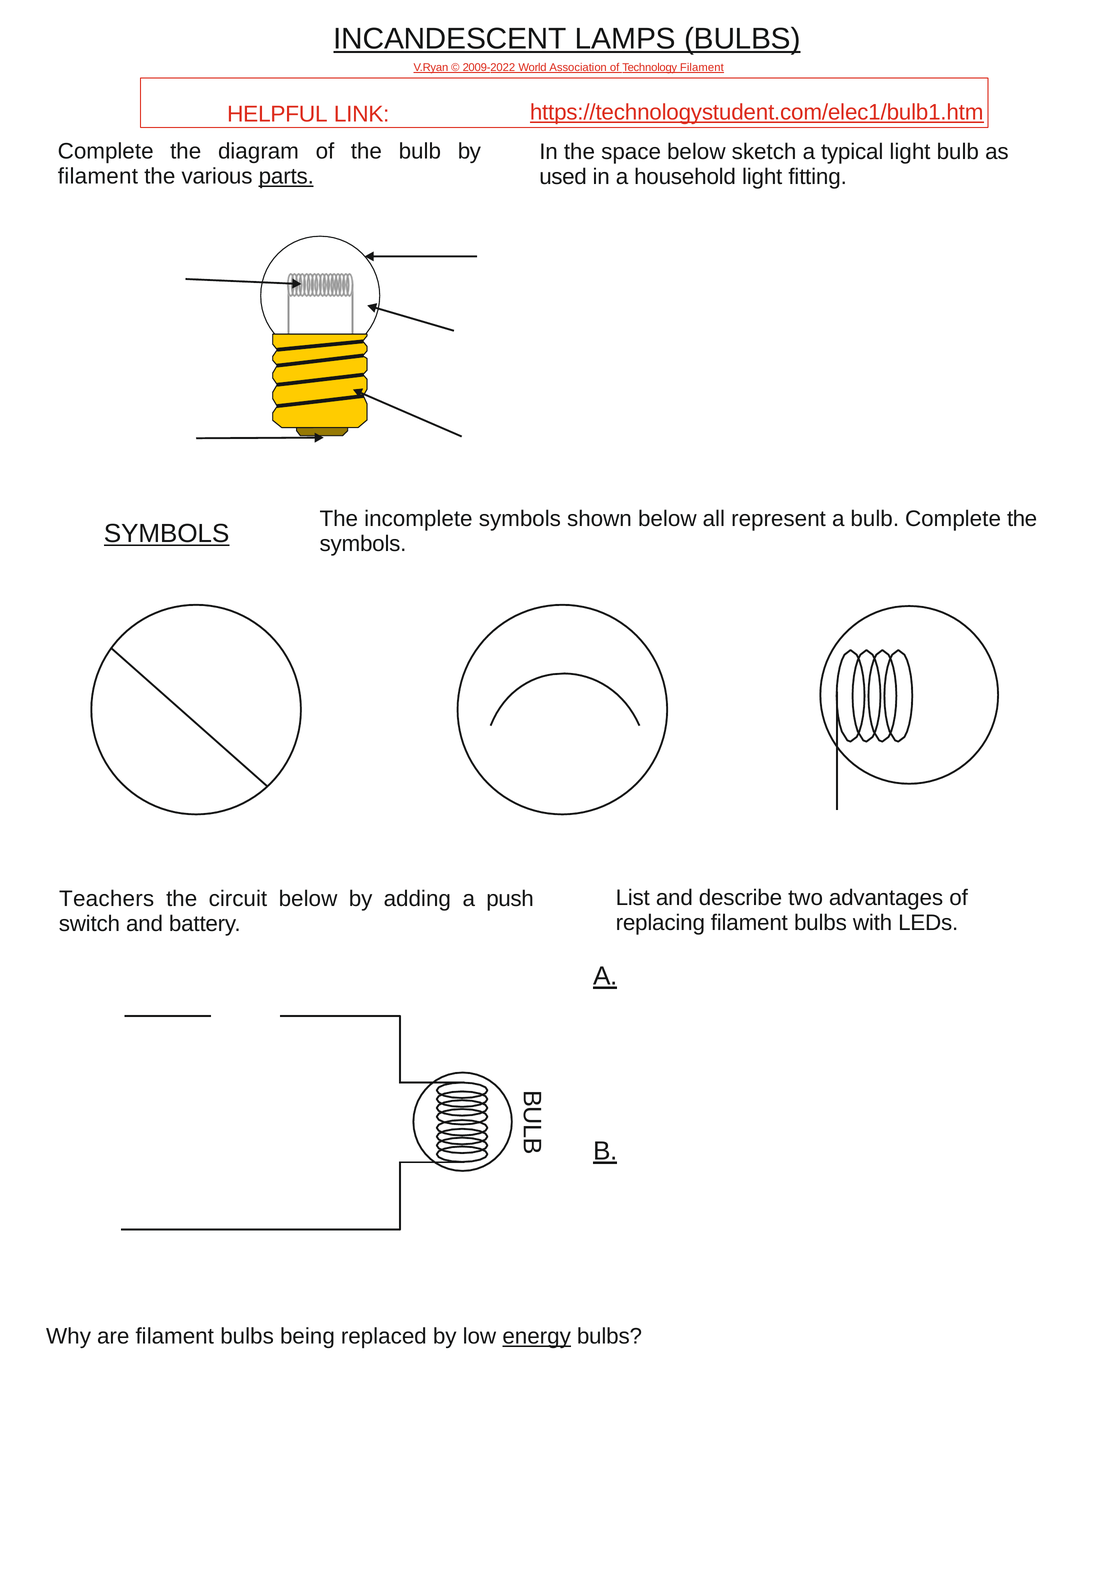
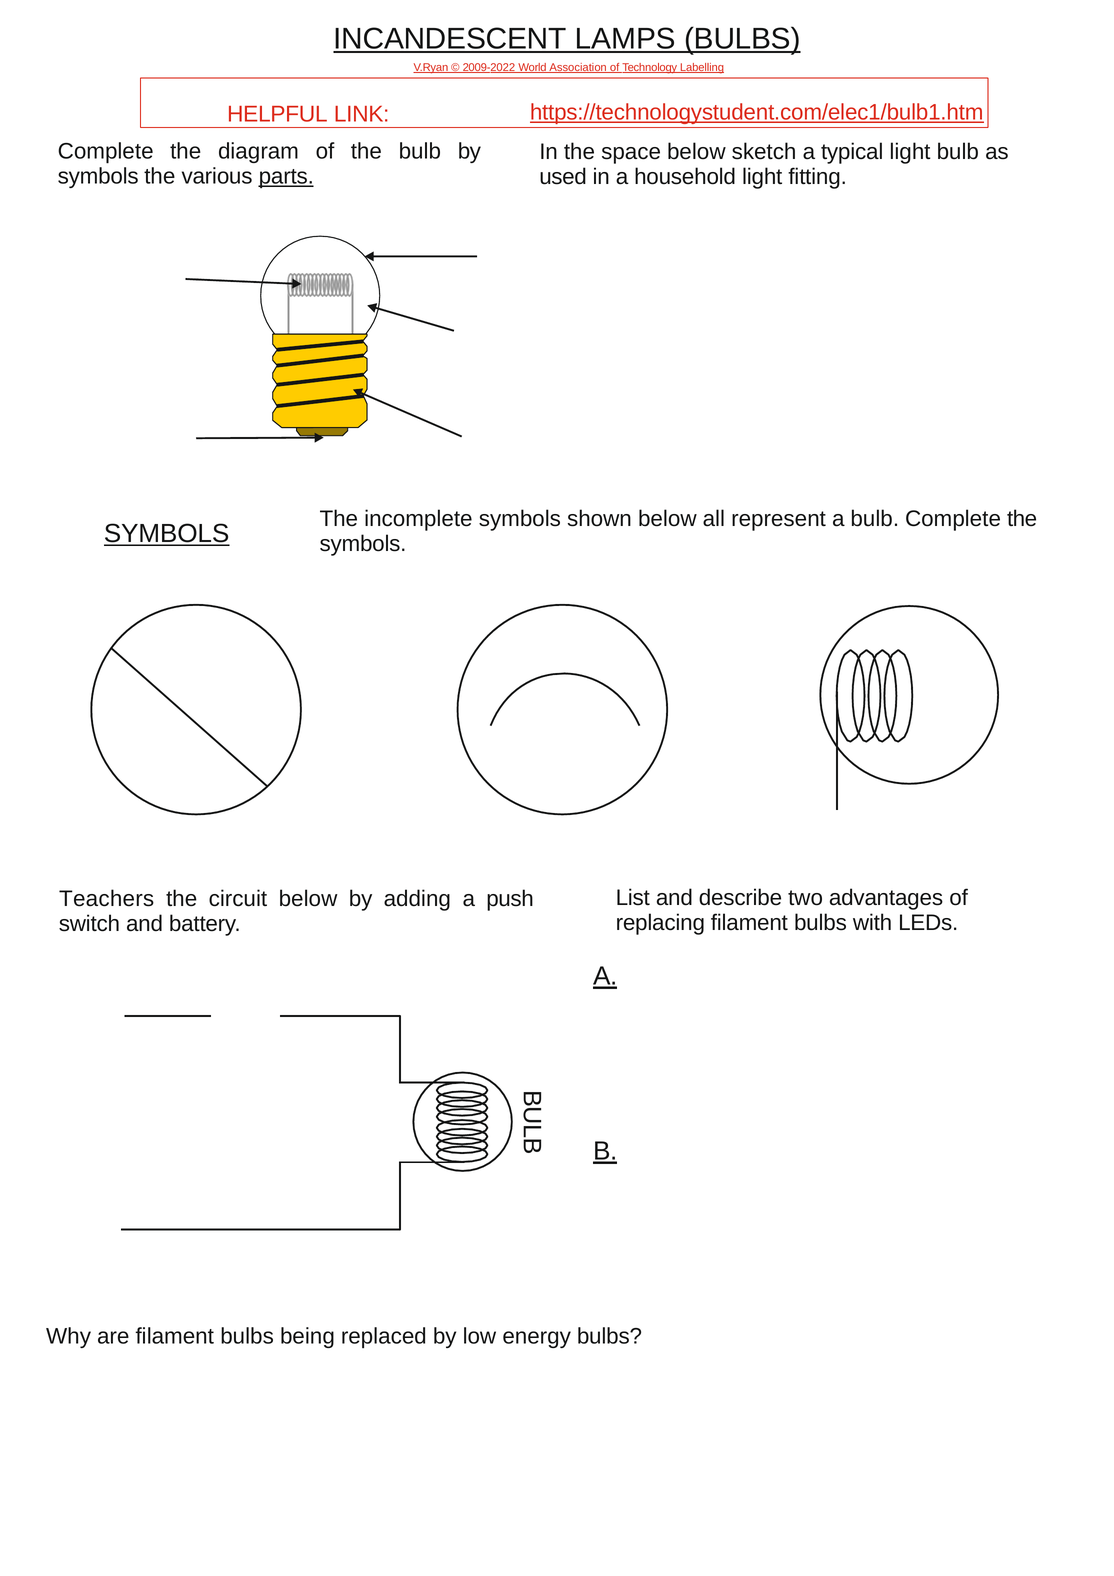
Technology Filament: Filament -> Labelling (702, 67)
filament: filament -> symbols (98, 177)
energy underline: present -> none (537, 1337)
